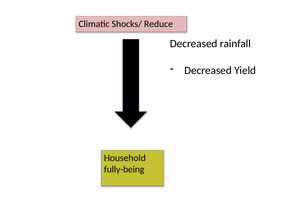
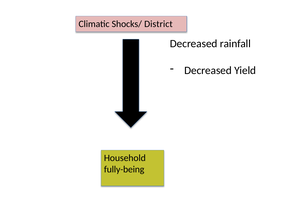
Reduce: Reduce -> District (158, 24)
